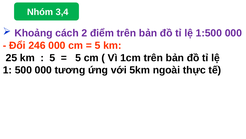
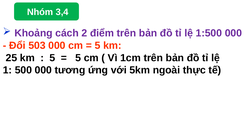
246: 246 -> 503 (37, 45)
